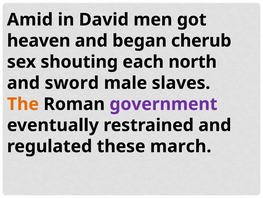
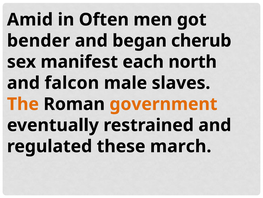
David: David -> Often (104, 20)
heaven: heaven -> bender (39, 41)
shouting: shouting -> manifest (79, 62)
sword: sword -> falcon (72, 83)
government colour: purple -> orange (163, 104)
